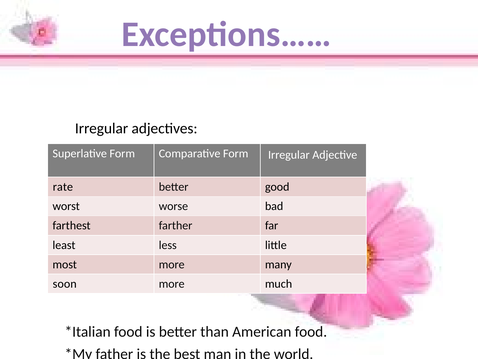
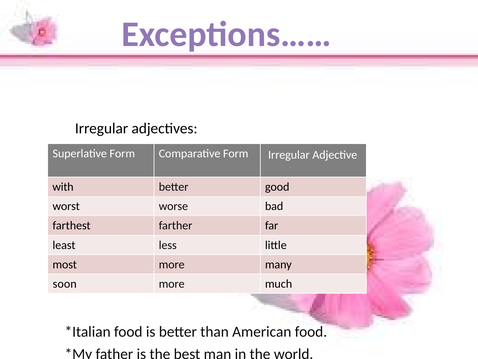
rate: rate -> with (63, 187)
